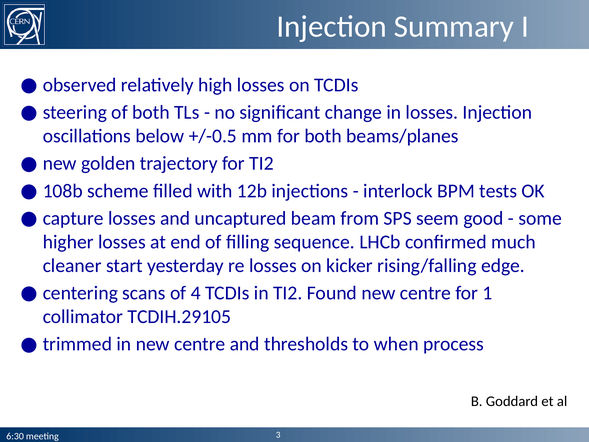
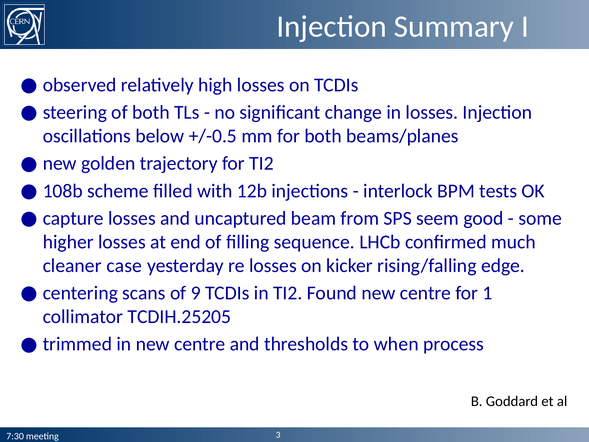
start: start -> case (124, 265)
4: 4 -> 9 (196, 293)
TCDIH.29105: TCDIH.29105 -> TCDIH.25205 (179, 316)
6:30: 6:30 -> 7:30 (15, 436)
